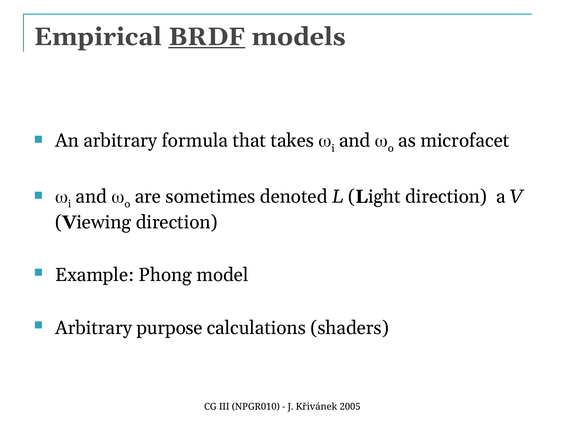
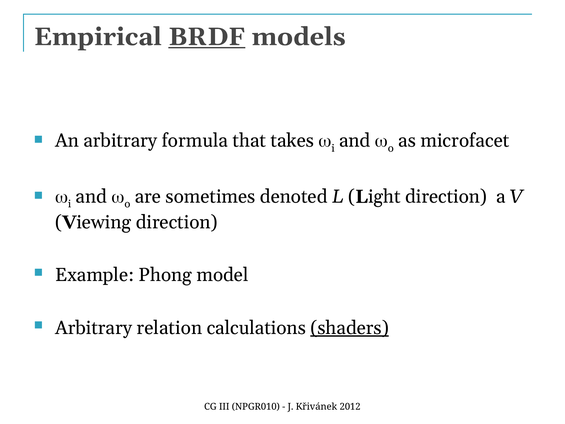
purpose: purpose -> relation (169, 328)
shaders underline: none -> present (350, 328)
2005: 2005 -> 2012 (350, 406)
